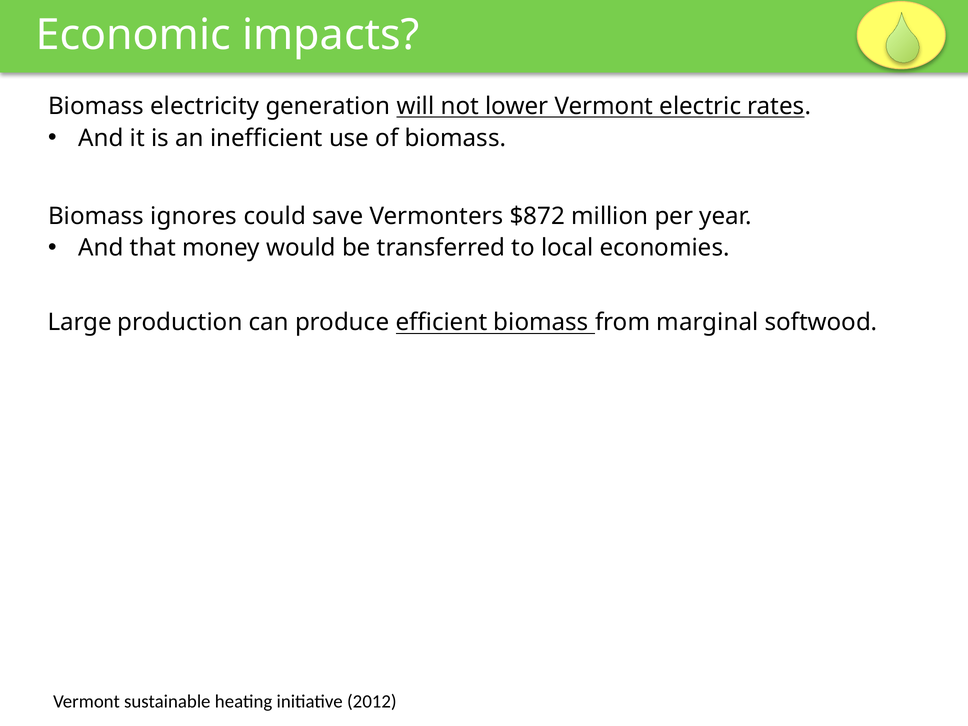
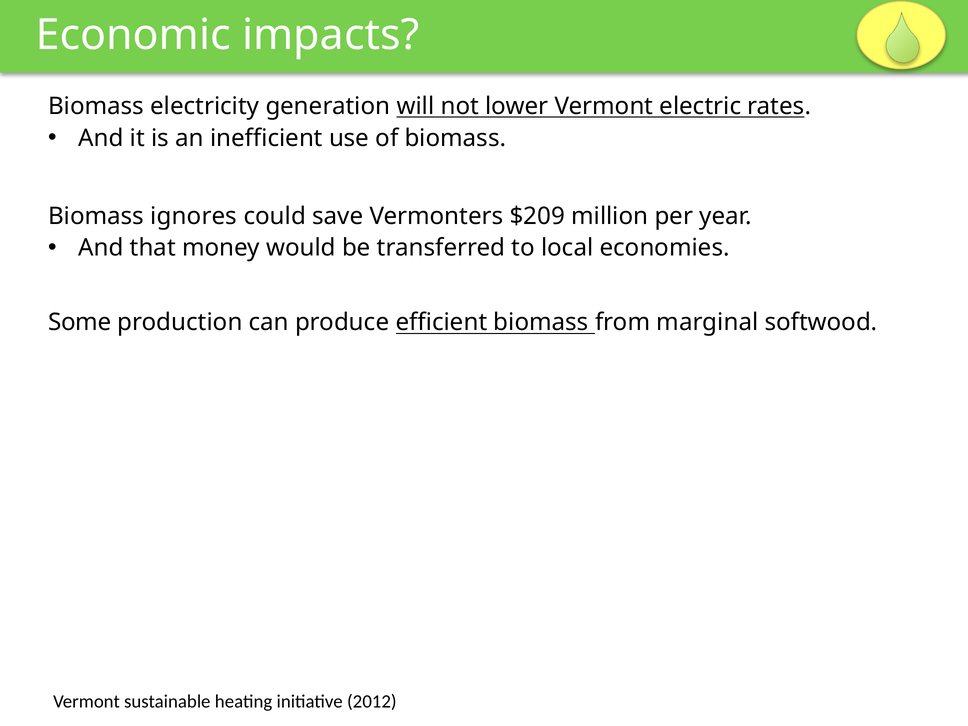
$872: $872 -> $209 (537, 216)
Large: Large -> Some (80, 322)
